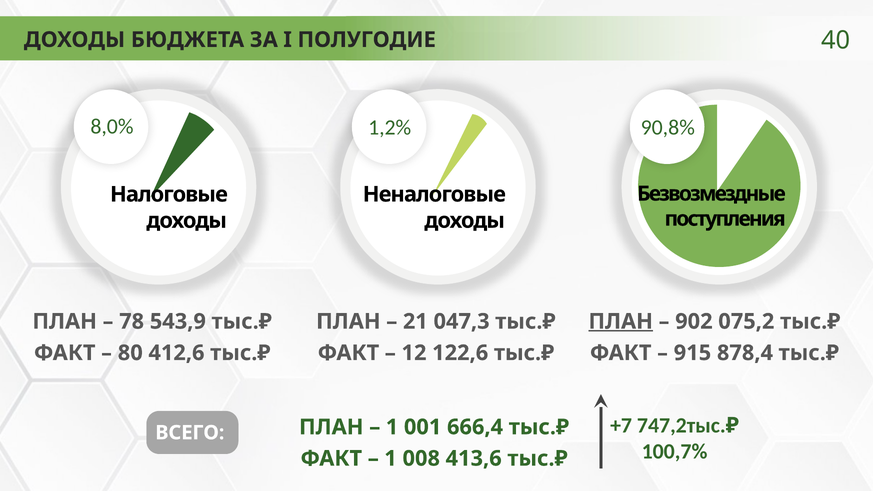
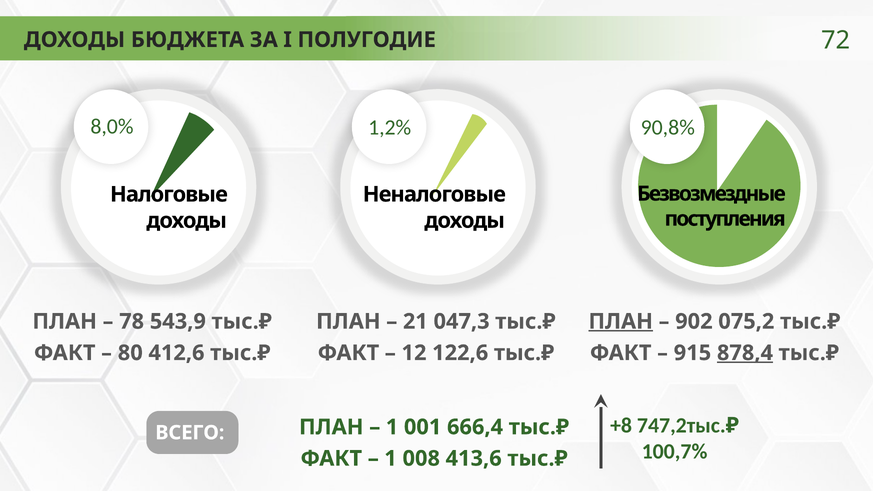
40: 40 -> 72 (836, 40)
878,4 underline: none -> present (745, 353)
+7: +7 -> +8 (621, 425)
